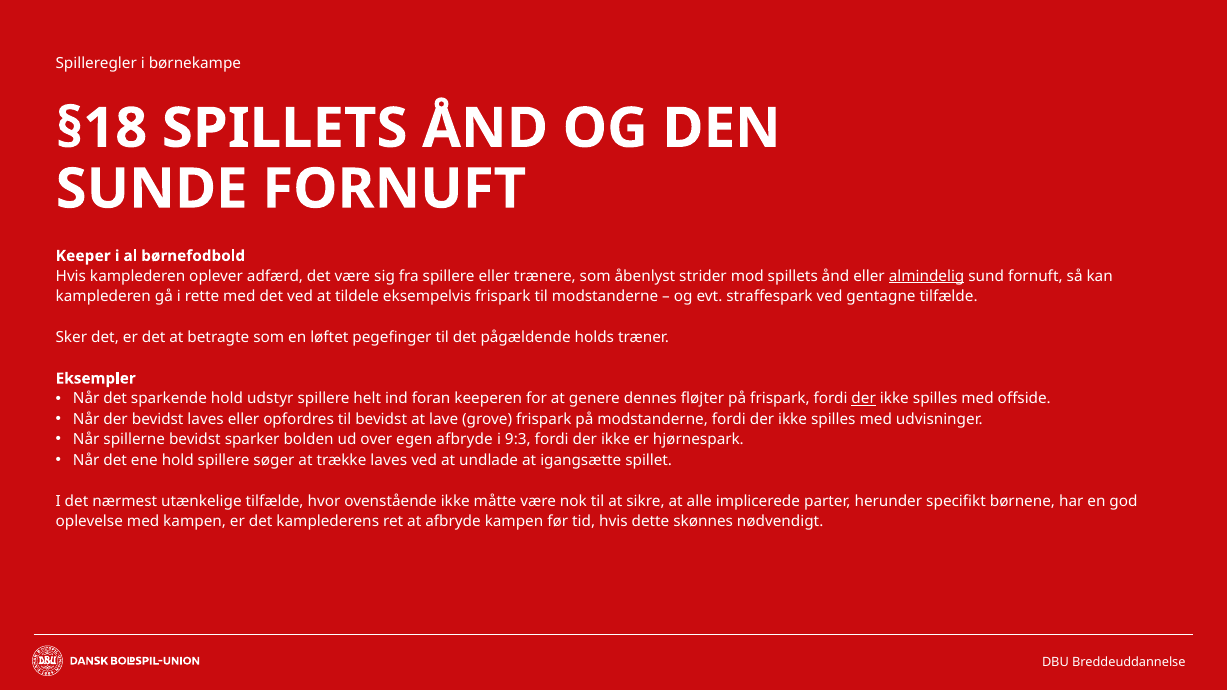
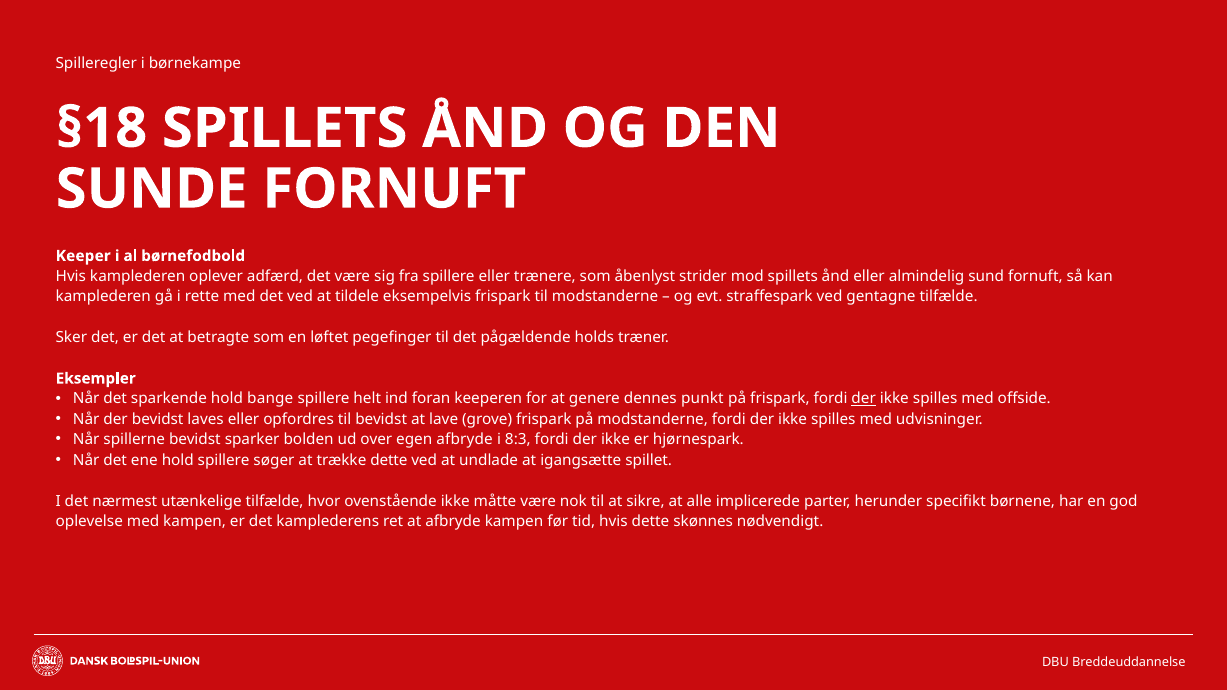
almindelig underline: present -> none (927, 276)
udstyr: udstyr -> bange (270, 399)
fløjter: fløjter -> punkt (702, 399)
9:3: 9:3 -> 8:3 (518, 440)
trække laves: laves -> dette (389, 460)
